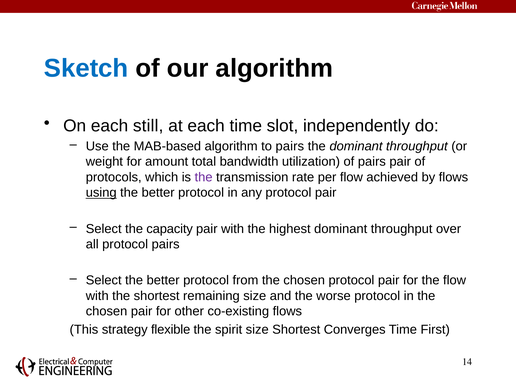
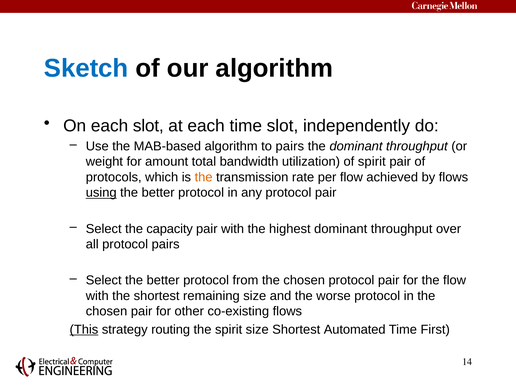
each still: still -> slot (148, 126)
of pairs: pairs -> spirit (372, 162)
the colour: purple -> orange (204, 177)
This underline: none -> present (84, 329)
flexible: flexible -> routing (171, 329)
Converges: Converges -> Automated (355, 329)
